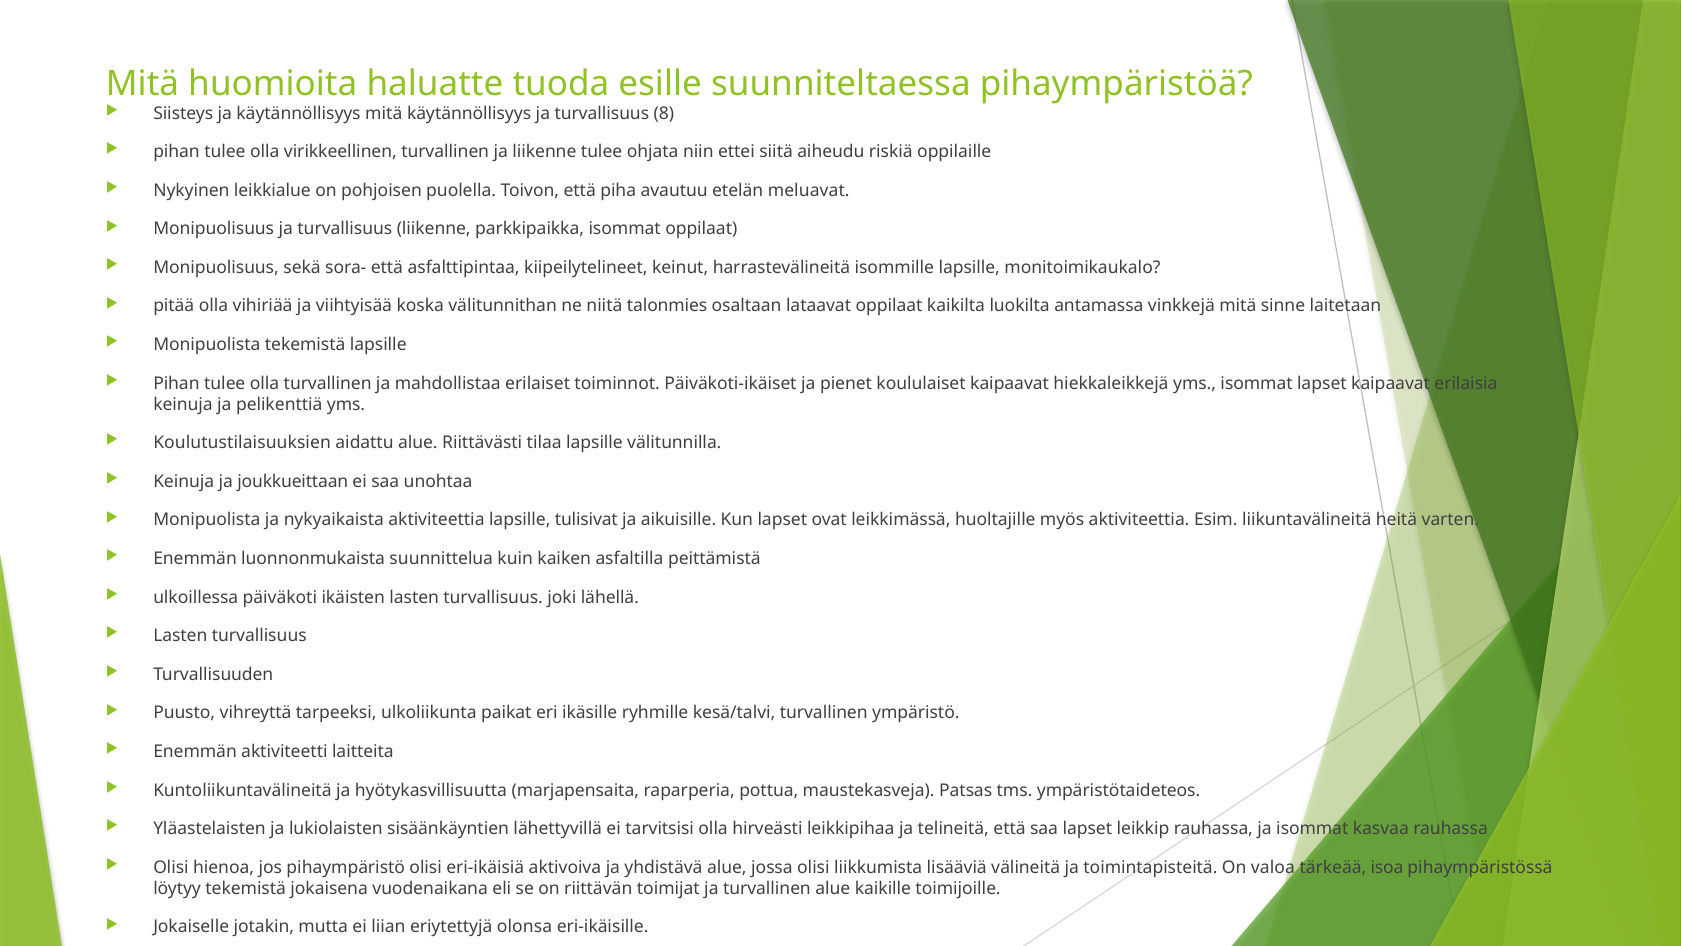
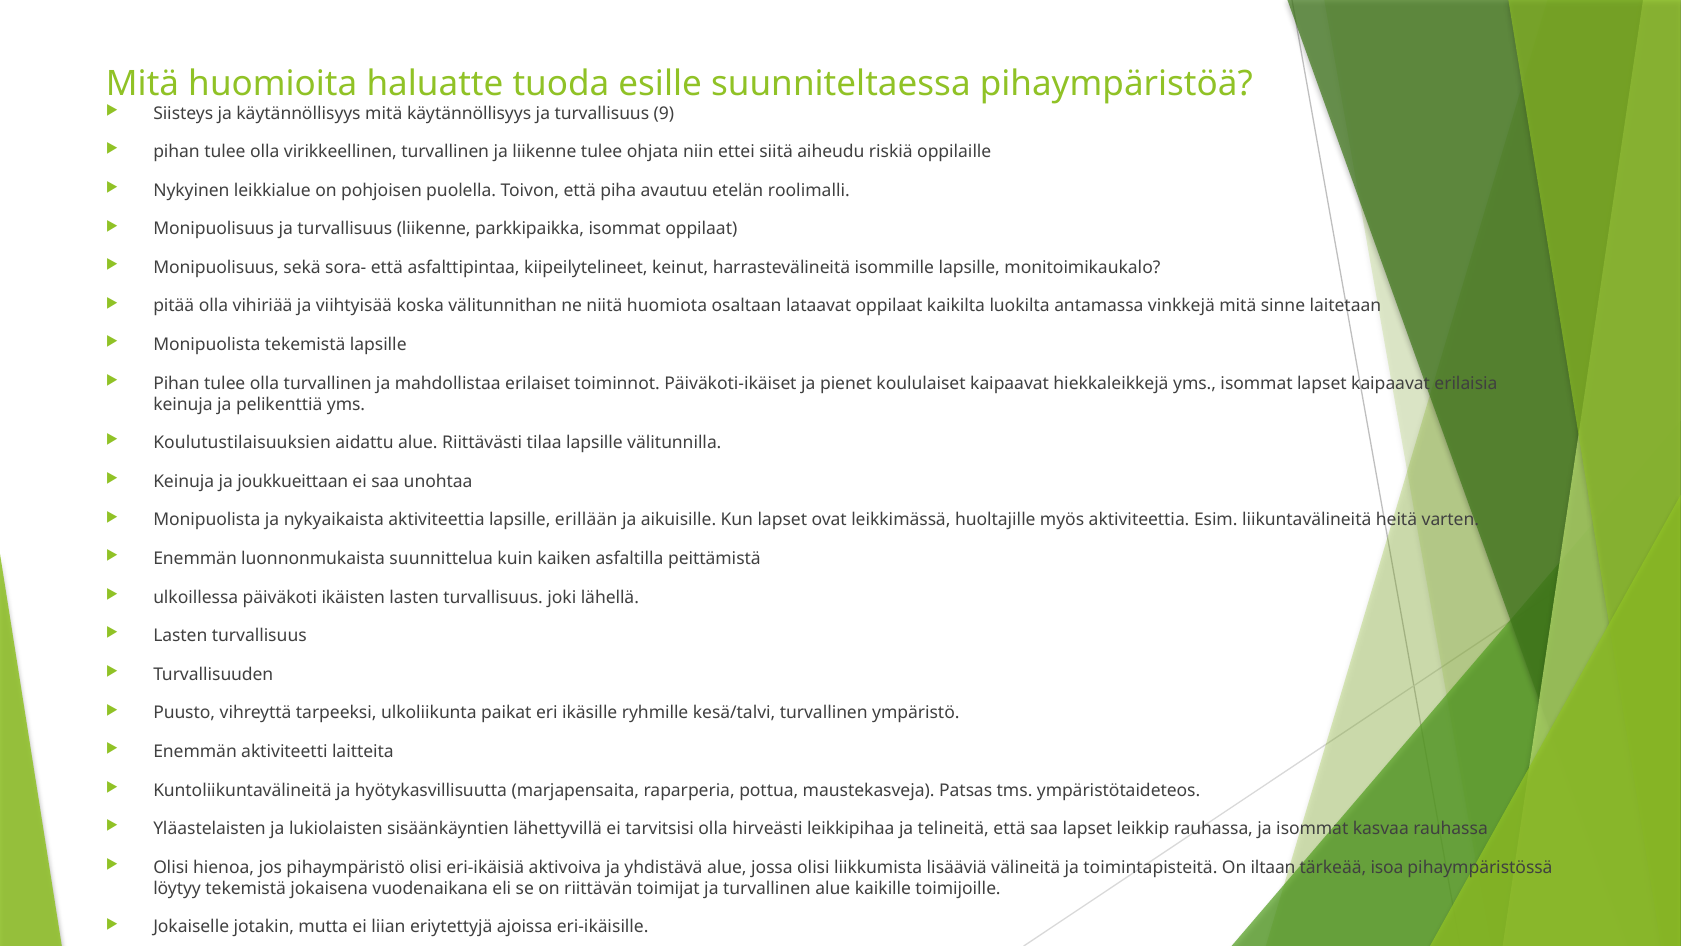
8: 8 -> 9 (664, 113)
meluavat: meluavat -> roolimalli (809, 190)
talonmies: talonmies -> huomiota (667, 306)
tulisivat: tulisivat -> erillään (586, 520)
valoa: valoa -> iltaan (1273, 867)
olonsa: olonsa -> ajoissa (525, 927)
